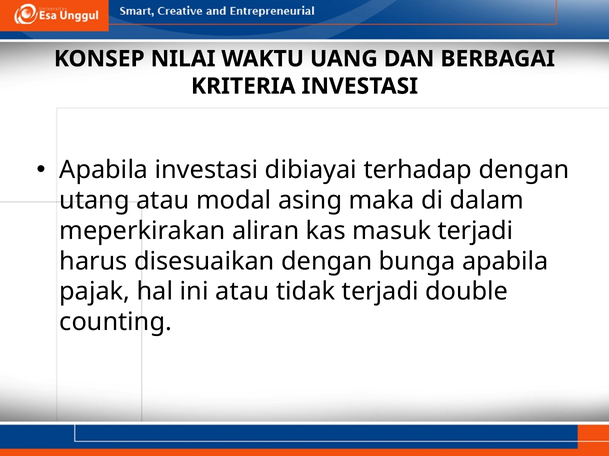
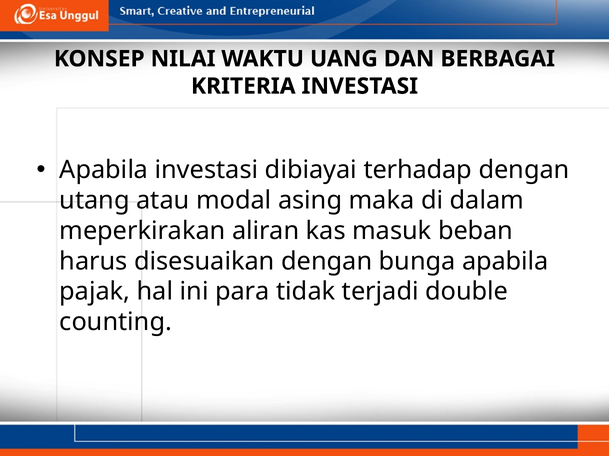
masuk terjadi: terjadi -> beban (476, 231)
ini atau: atau -> para (242, 292)
